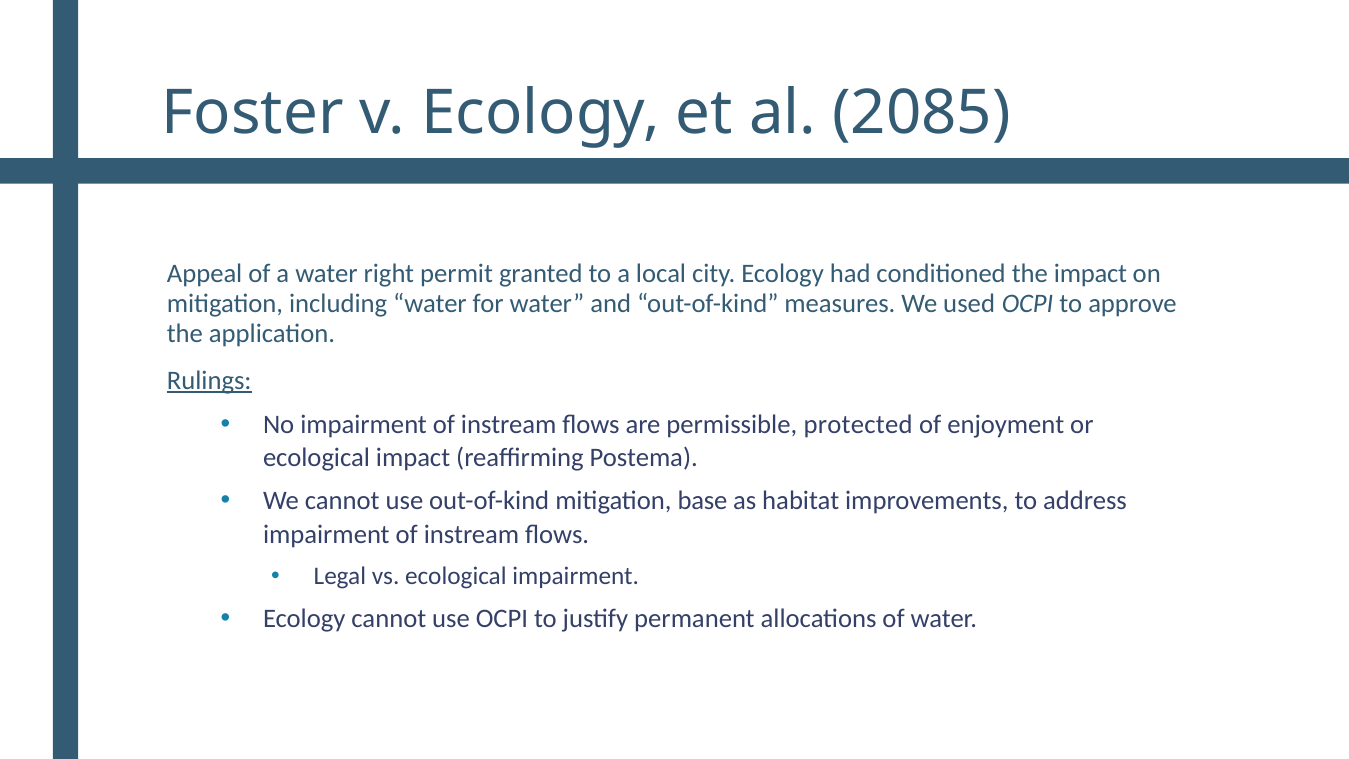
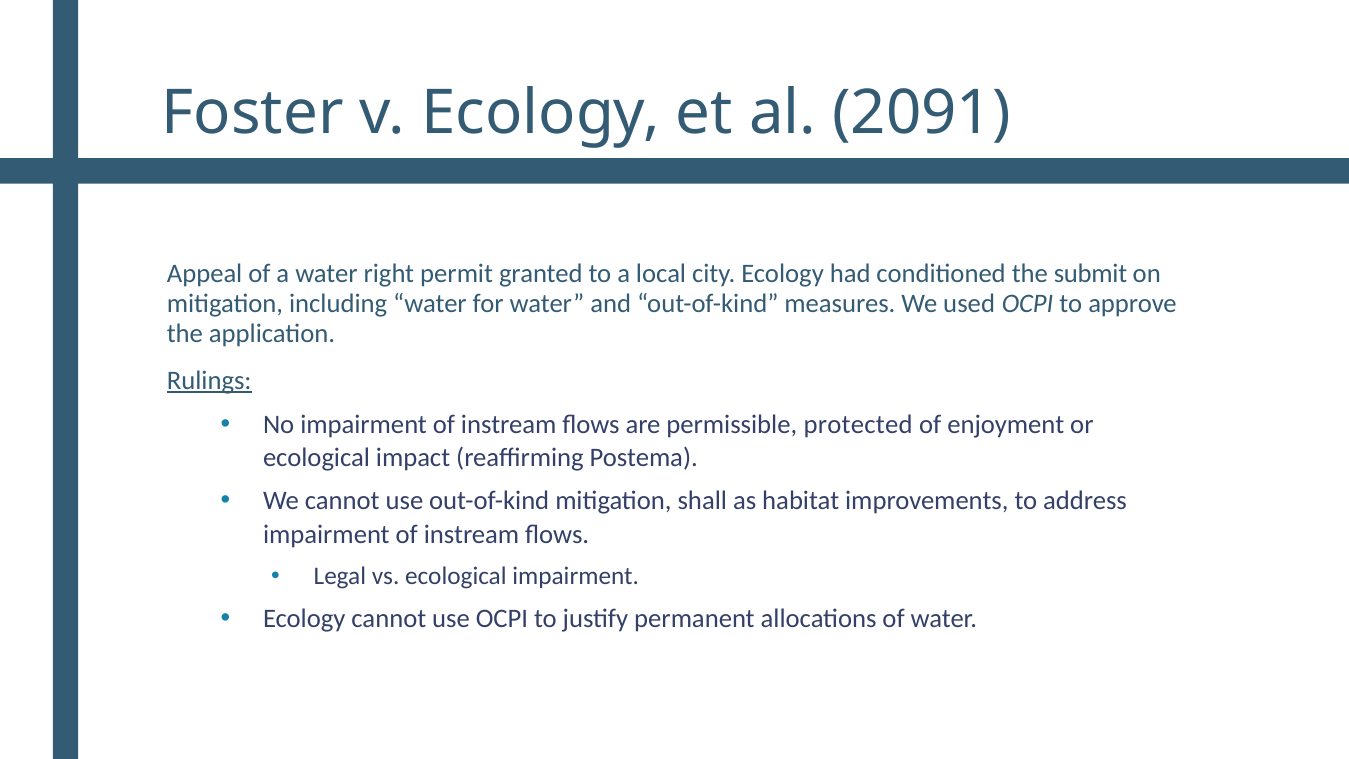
2085: 2085 -> 2091 (922, 113)
the impact: impact -> submit (1090, 273)
base: base -> shall (702, 501)
